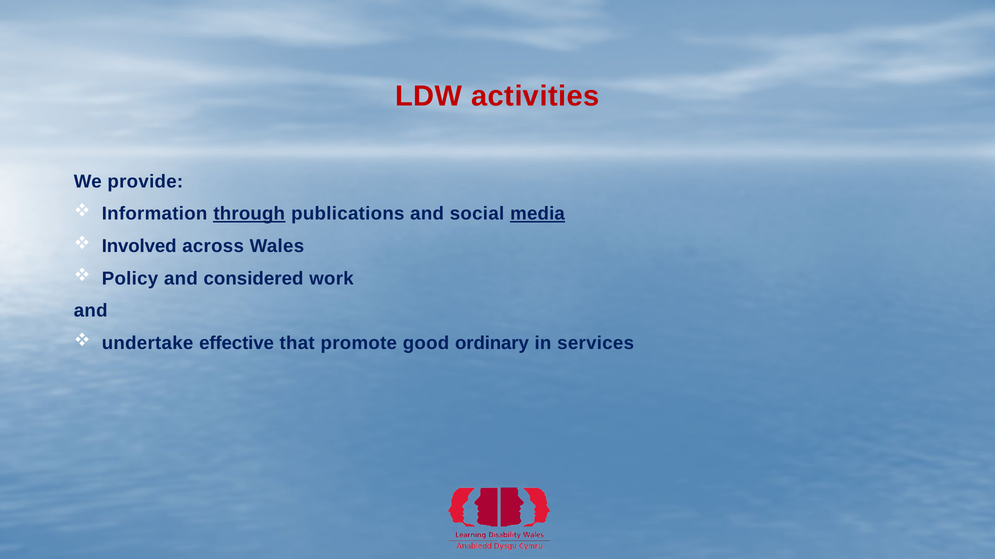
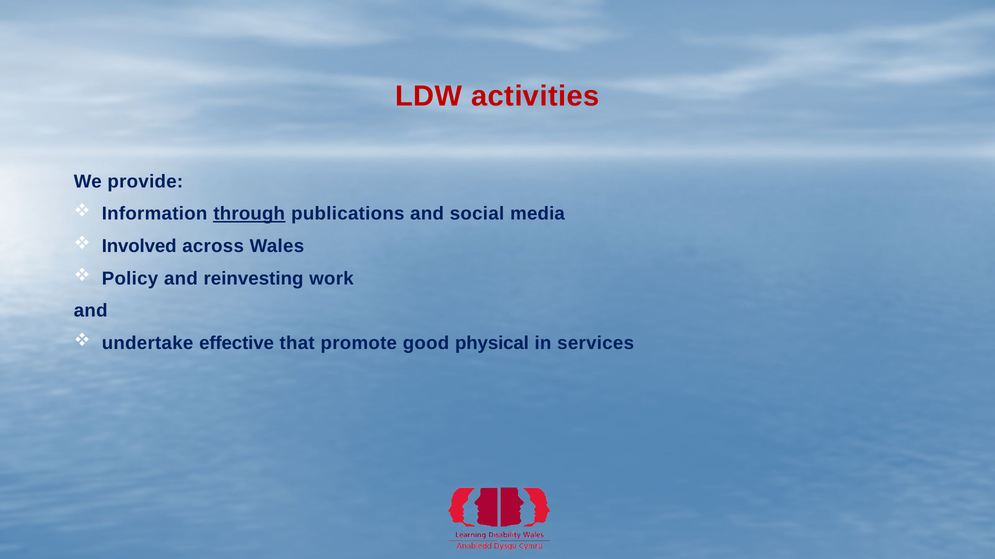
media underline: present -> none (538, 214)
considered: considered -> reinvesting (253, 279)
ordinary: ordinary -> physical (492, 343)
